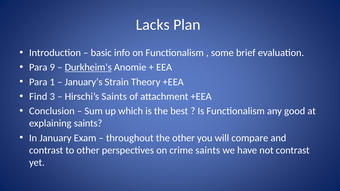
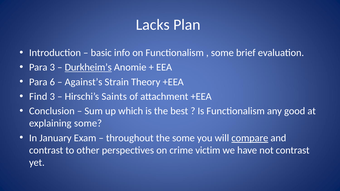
Para 9: 9 -> 3 (52, 67)
1: 1 -> 6 (52, 82)
January’s: January’s -> Against’s (83, 82)
explaining saints: saints -> some (88, 123)
the other: other -> some (183, 138)
compare underline: none -> present (250, 138)
crime saints: saints -> victim (208, 150)
